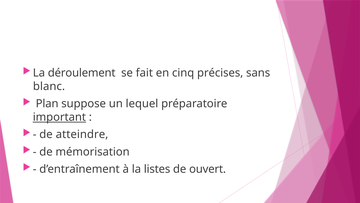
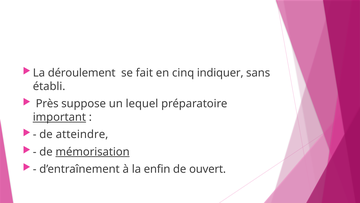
précises: précises -> indiquer (220, 73)
blanc: blanc -> établi (49, 86)
Plan: Plan -> Près (47, 103)
mémorisation underline: none -> present (93, 151)
listes: listes -> enfin (157, 169)
